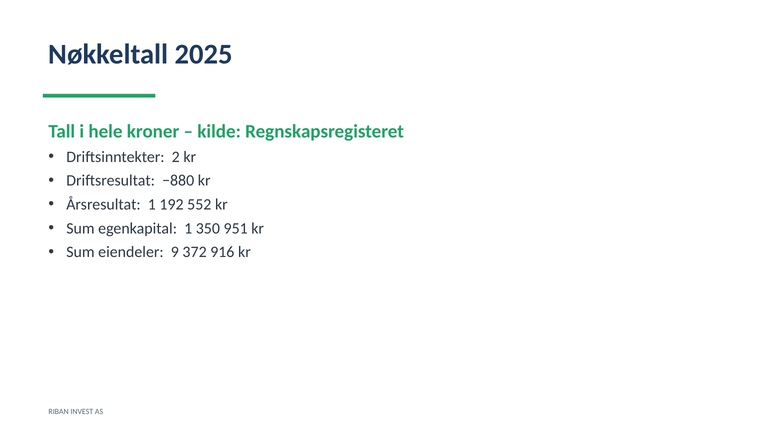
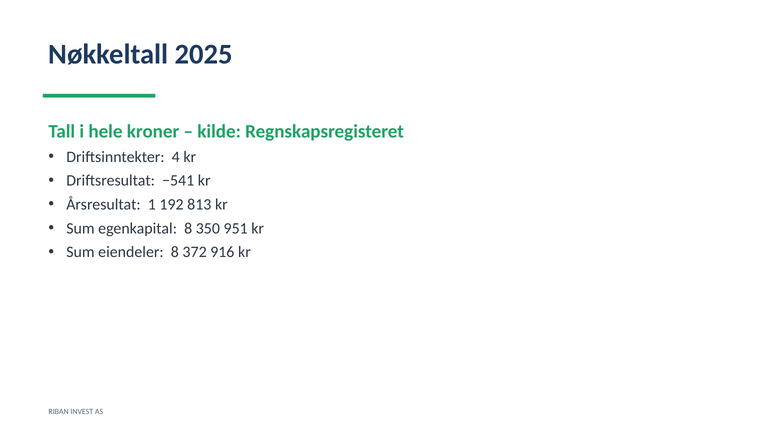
2: 2 -> 4 (176, 157)
−880: −880 -> −541 (178, 181)
552: 552 -> 813 (199, 204)
egenkapital 1: 1 -> 8 (188, 228)
eiendeler 9: 9 -> 8 (175, 252)
